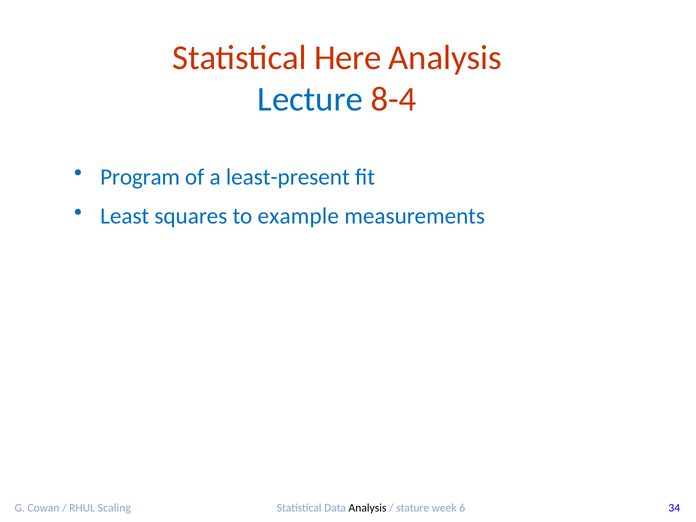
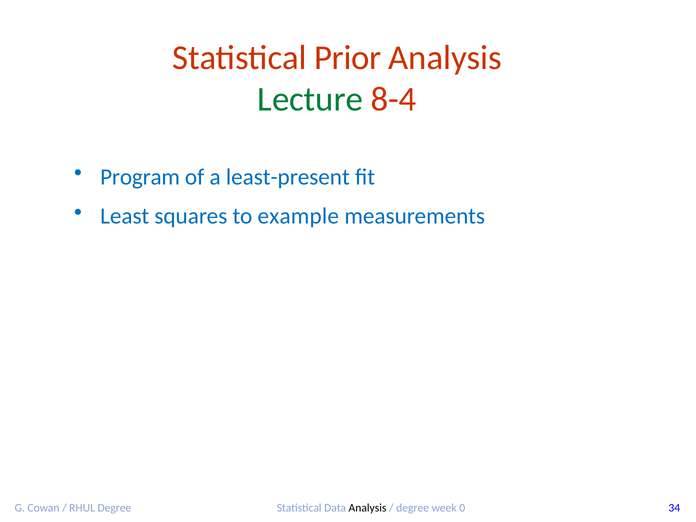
Here: Here -> Prior (348, 58)
Lecture colour: blue -> green (310, 99)
RHUL Scaling: Scaling -> Degree (114, 508)
stature: stature -> degree (413, 508)
6: 6 -> 0 (462, 508)
